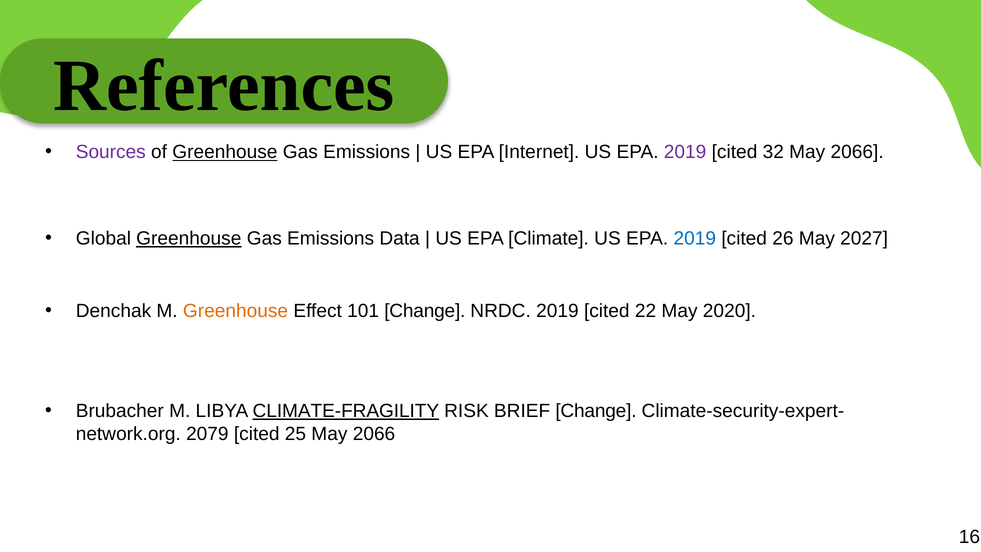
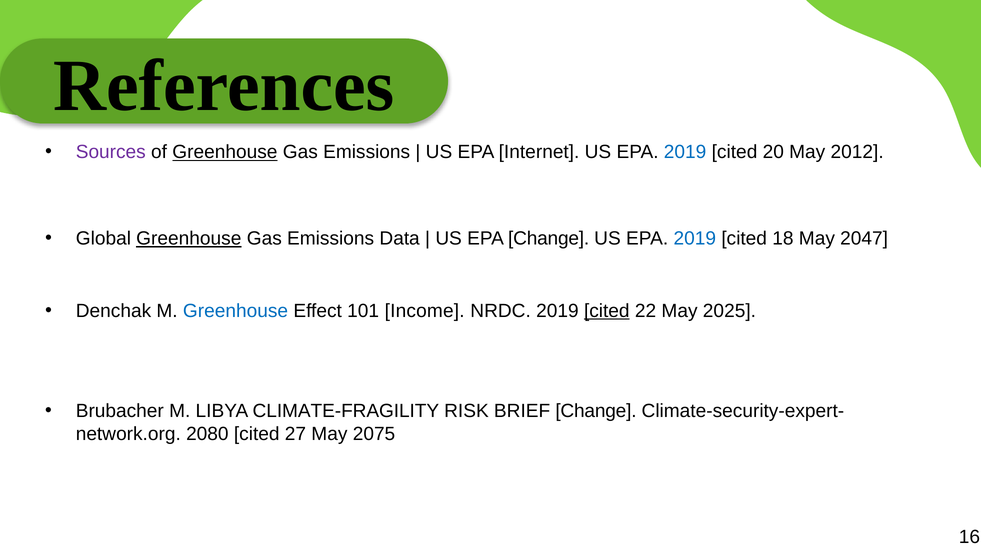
2019 colour: purple -> blue (685, 152)
32: 32 -> 20 (773, 152)
2066: 2066 -> 2012 (857, 152)
EPA Climate: Climate -> Change (549, 238)
26: 26 -> 18 (783, 238)
2027: 2027 -> 2047 (864, 238)
Greenhouse colour: orange -> blue (236, 311)
101 Change: Change -> Income (425, 311)
cited underline: none -> present (607, 311)
2020: 2020 -> 2025 (729, 311)
CLIMATE-FRAGILITY underline: present -> none (346, 411)
2079: 2079 -> 2080 (207, 434)
25: 25 -> 27 (295, 434)
2066: 2066 -> 2075 (374, 434)
